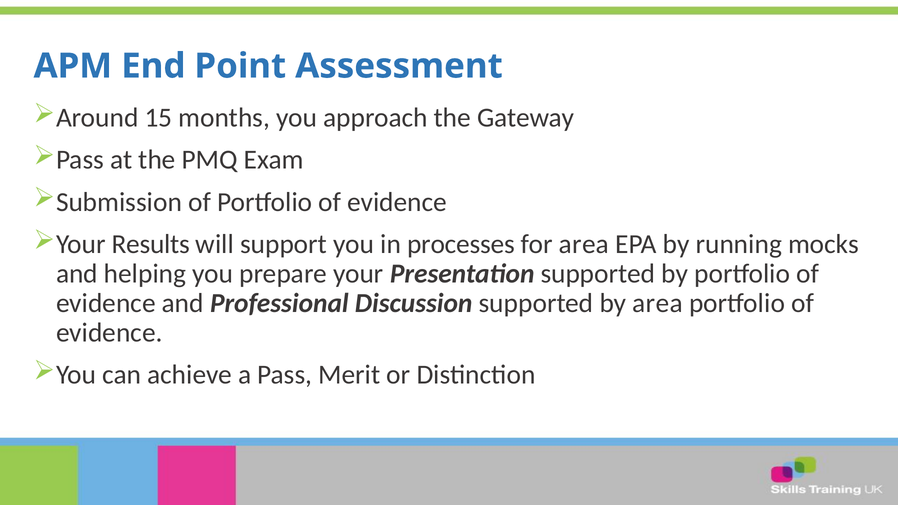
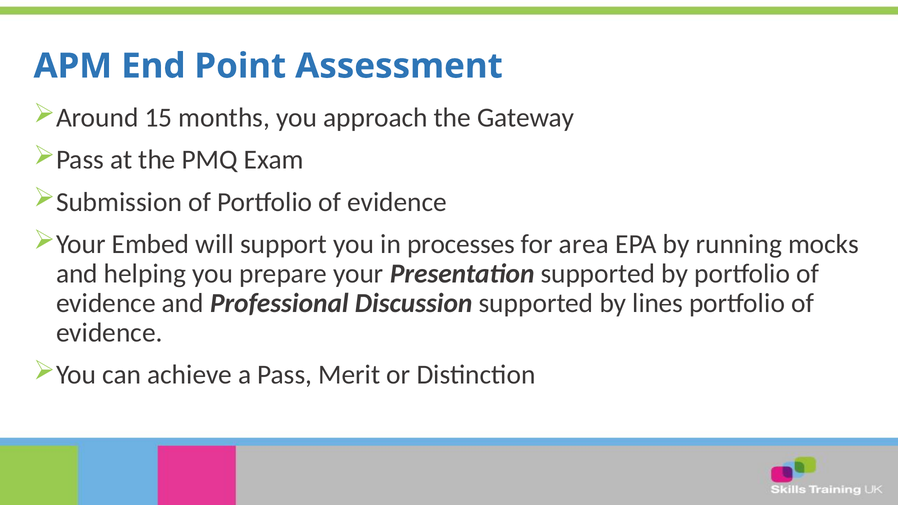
Results: Results -> Embed (151, 244)
by area: area -> lines (658, 303)
